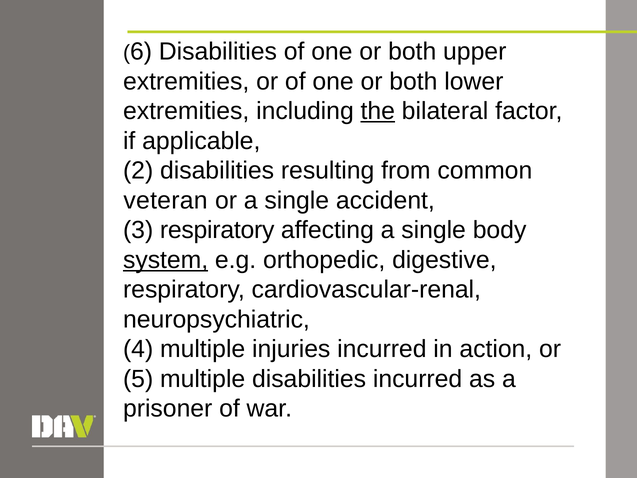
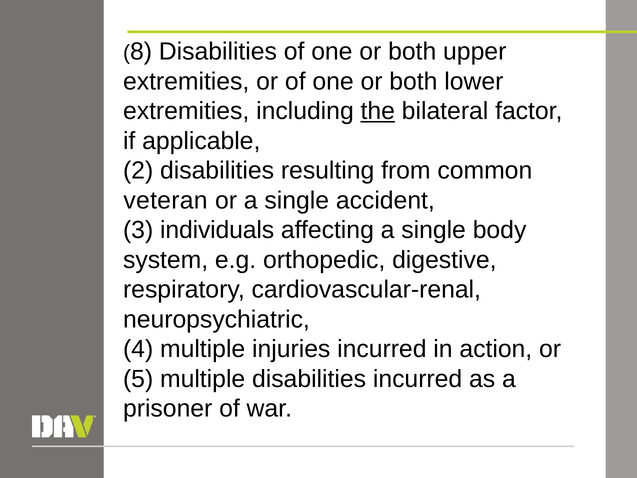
6: 6 -> 8 (141, 52)
3 respiratory: respiratory -> individuals (217, 230)
system underline: present -> none (166, 260)
